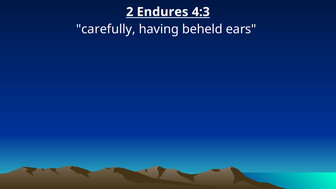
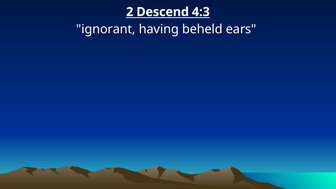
Endures: Endures -> Descend (163, 12)
carefully: carefully -> ignorant (106, 29)
